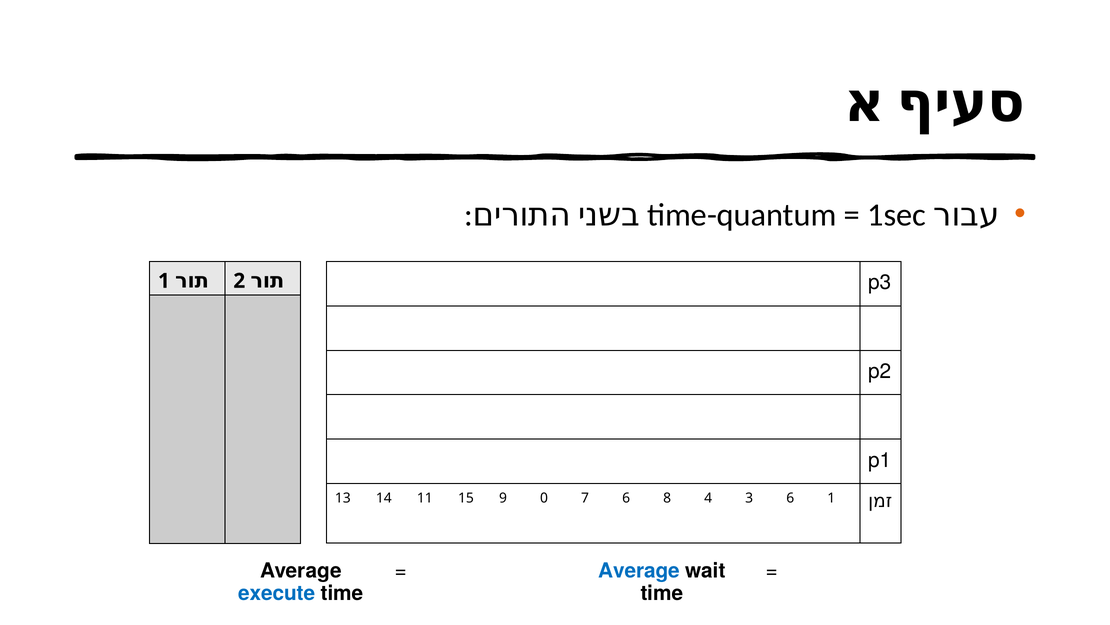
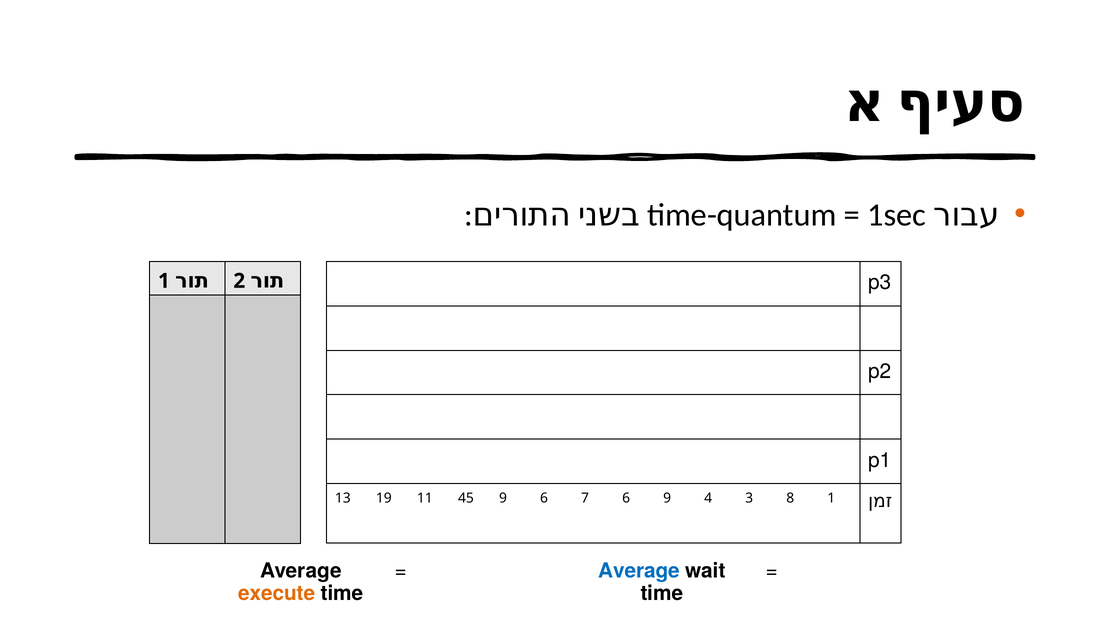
14: 14 -> 19 (384, 497)
15: 15 -> 45 (466, 497)
9 0: 0 -> 6 (544, 497)
6 8: 8 -> 9 (667, 497)
3 6: 6 -> 8 (790, 497)
execute colour: blue -> orange (277, 593)
